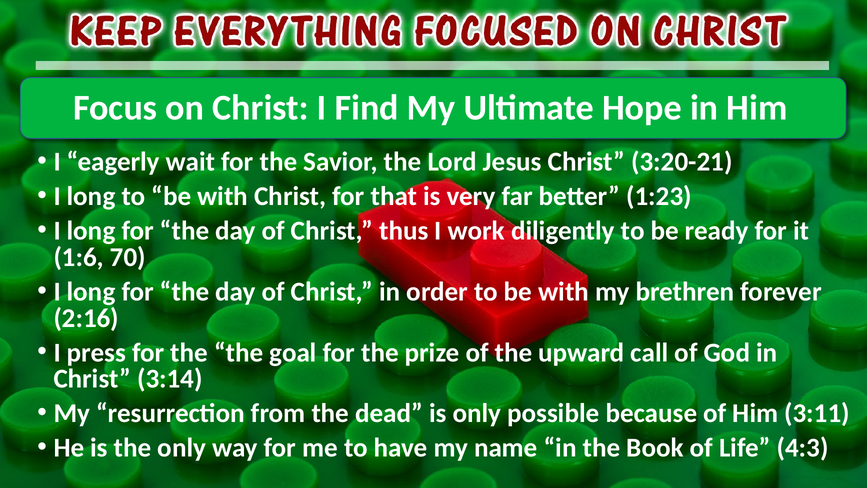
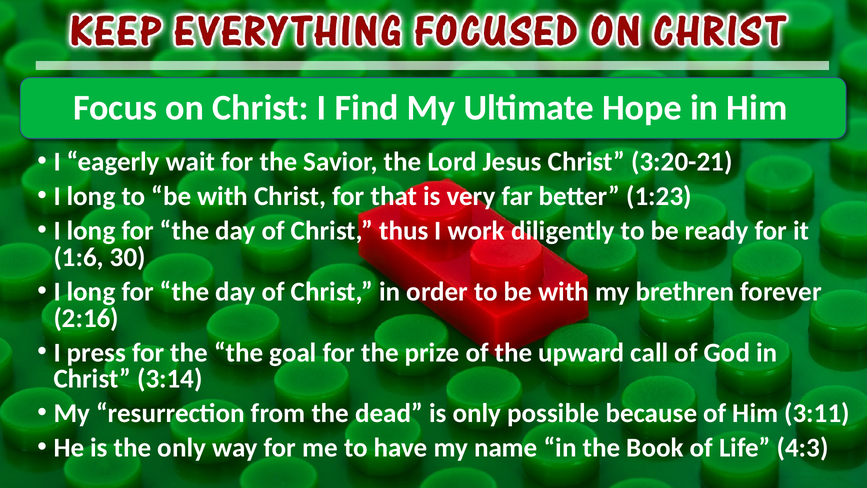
70: 70 -> 30 (128, 257)
